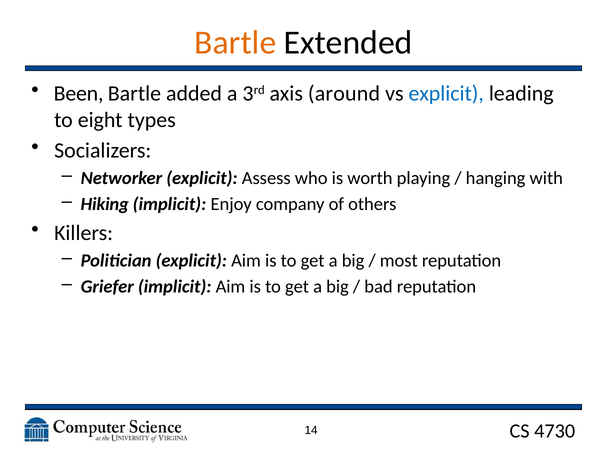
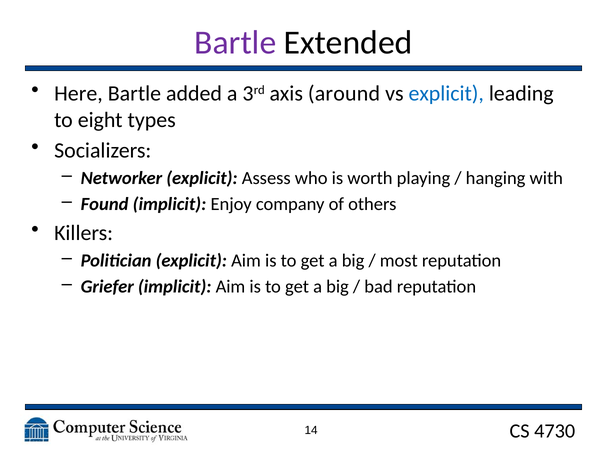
Bartle colour: orange -> purple (235, 43)
Been: Been -> Here (78, 94)
Hiking: Hiking -> Found (105, 204)
